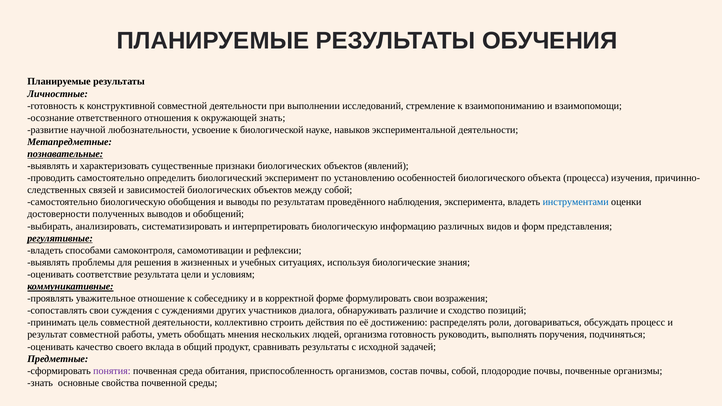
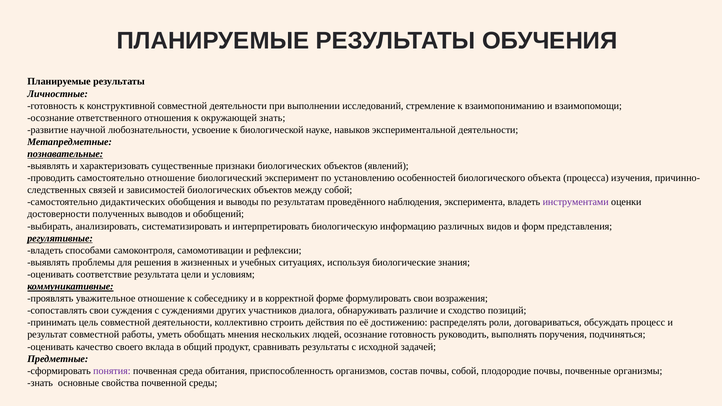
самостоятельно определить: определить -> отношение (171, 178)
самостоятельно биологическую: биологическую -> дидактических (133, 202)
инструментами colour: blue -> purple (576, 202)
людей организма: организма -> осознание (366, 335)
